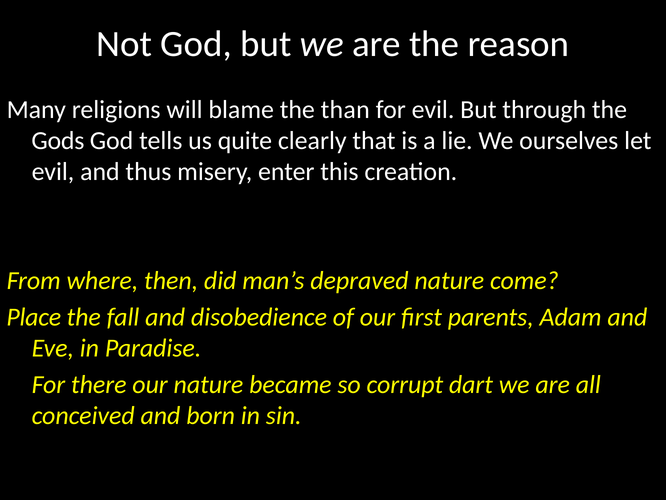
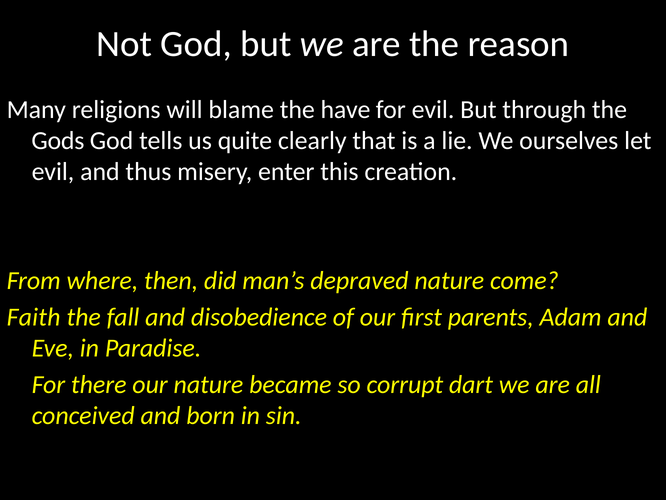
than: than -> have (345, 109)
Place: Place -> Faith (34, 317)
